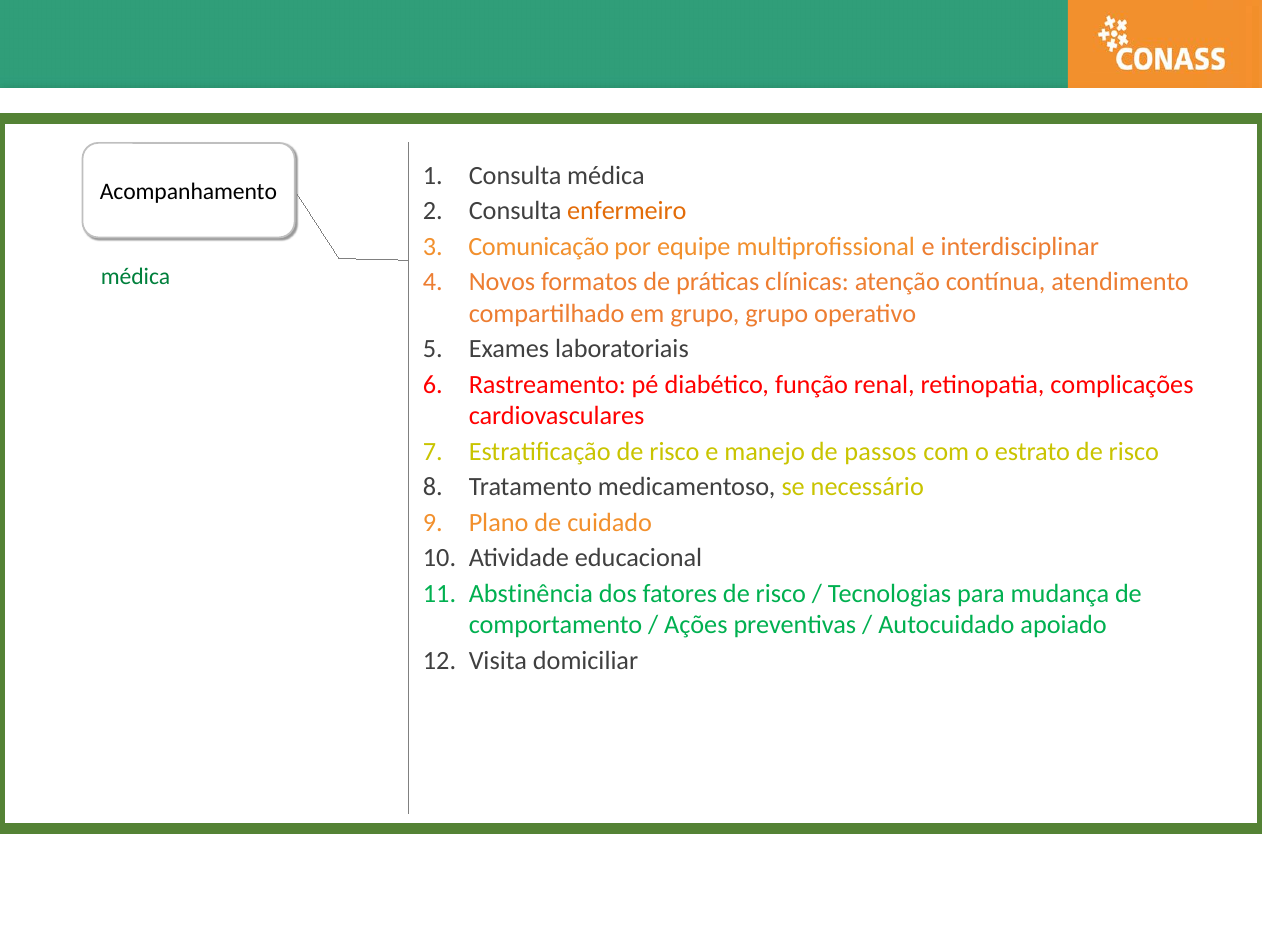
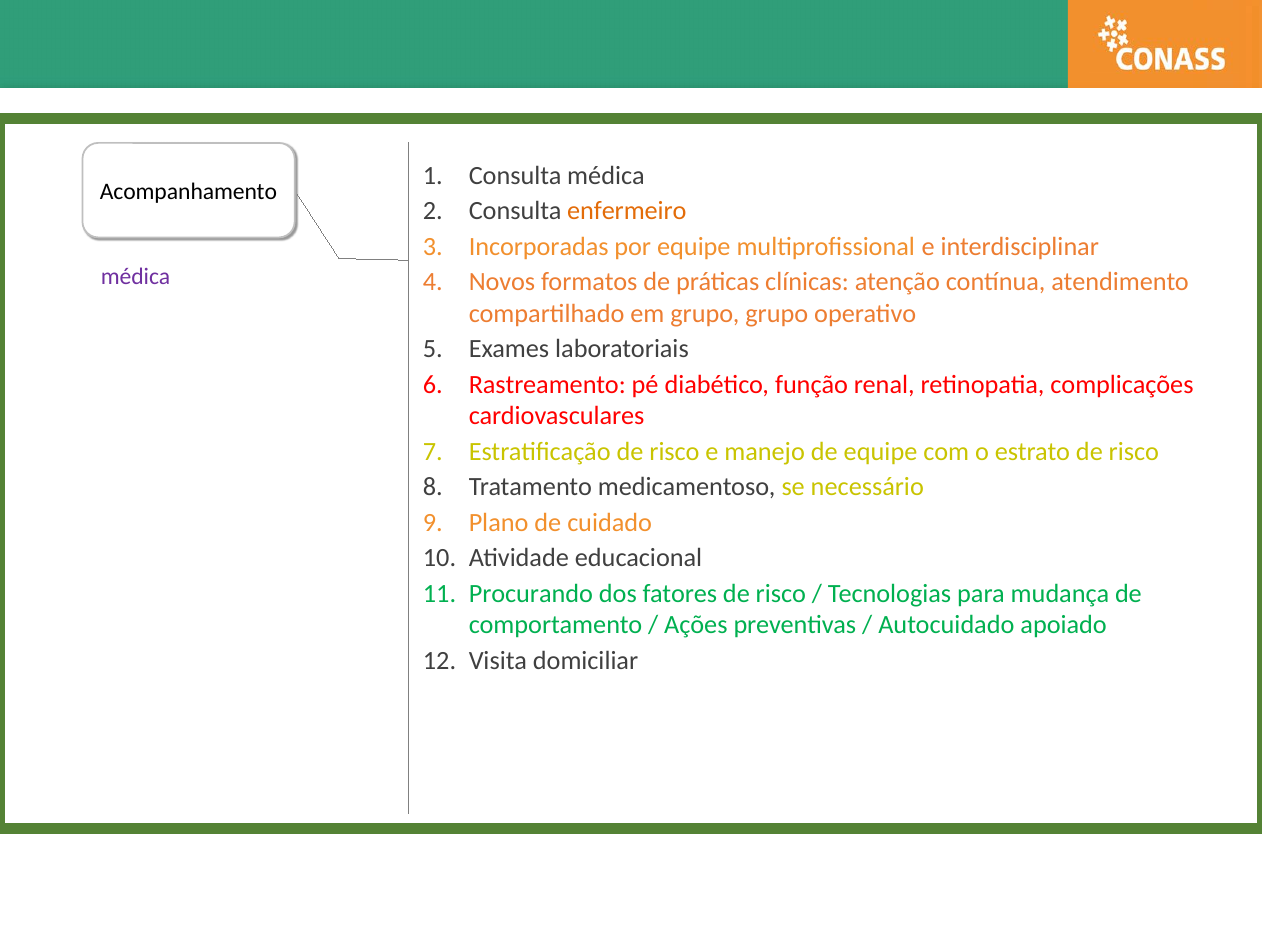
Comunicação: Comunicação -> Incorporadas (539, 246)
médica colour: green -> purple (136, 276)
de passos: passos -> equipe (881, 451)
Abstinência: Abstinência -> Procurando (531, 593)
